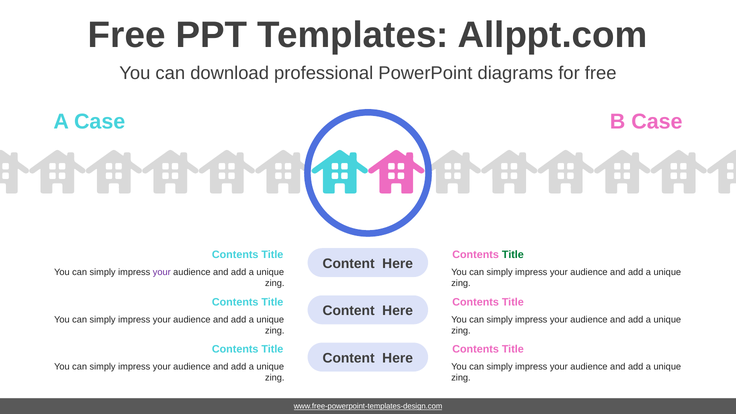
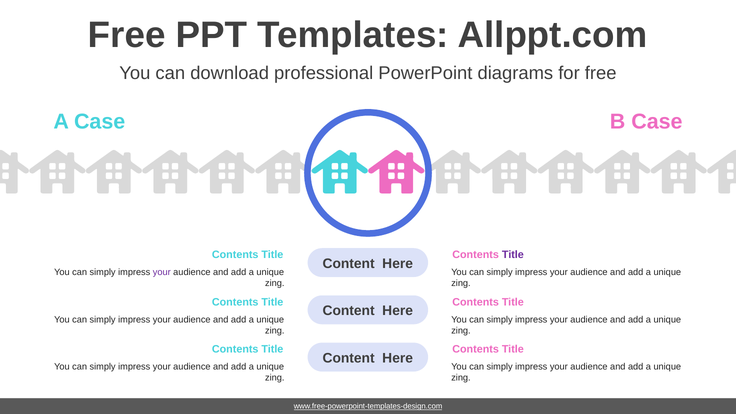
Title colour: green -> purple (513, 255)
